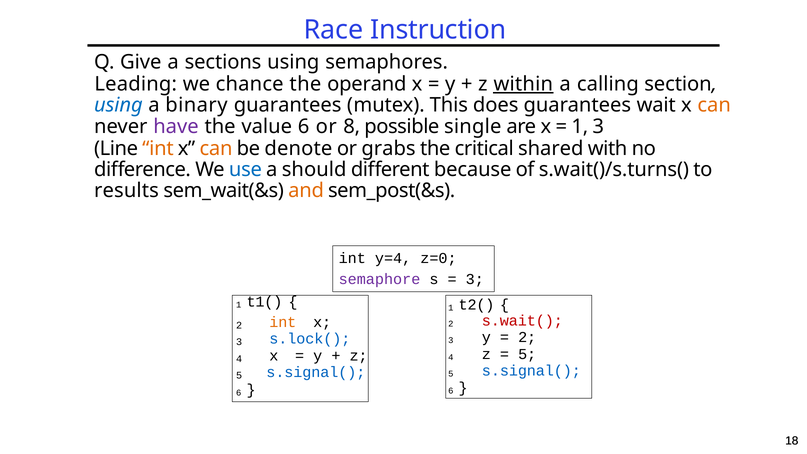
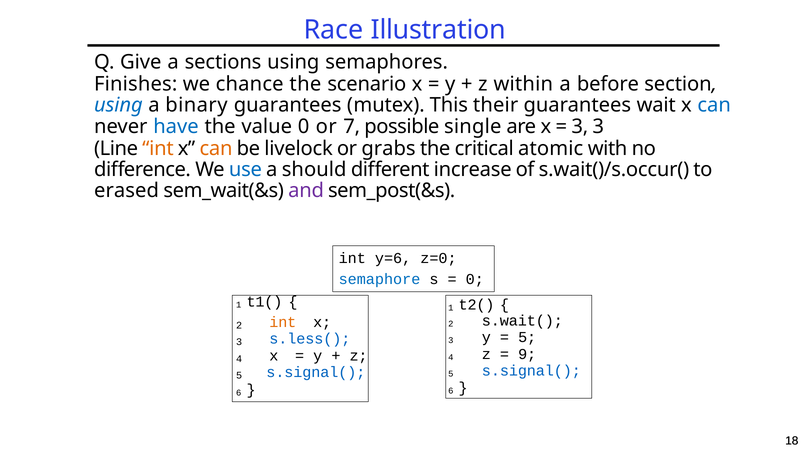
Instruction: Instruction -> Illustration (438, 30)
Leading: Leading -> Finishes (136, 84)
operand: operand -> scenario (367, 84)
within underline: present -> none (523, 84)
calling: calling -> before (608, 84)
does: does -> their (496, 105)
can colour: orange -> blue (714, 105)
have colour: purple -> blue (176, 126)
value 6: 6 -> 0 (304, 126)
8: 8 -> 7 (352, 126)
1: 1 -> 3 (580, 126)
denote: denote -> livelock (299, 149)
shared: shared -> atomic (551, 149)
because: because -> increase (473, 170)
s.wait()/s.turns(: s.wait()/s.turns( -> s.wait()/s.occur( (614, 170)
results: results -> erased (127, 191)
and colour: orange -> purple (306, 191)
y=4: y=4 -> y=6 (393, 258)
semaphore colour: purple -> blue (379, 279)
3: 3 -> 0 (475, 279)
s.wait( colour: red -> black (522, 321)
s.lock(: s.lock( -> s.less( (310, 339)
2: 2 -> 5 (527, 337)
5: 5 -> 9 (527, 354)
